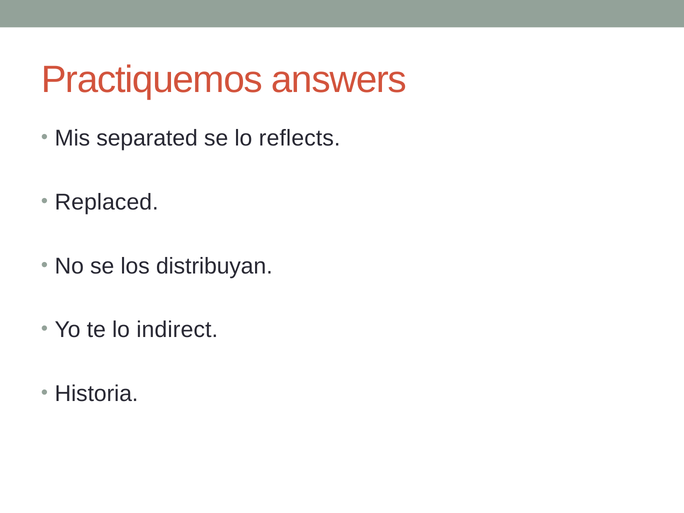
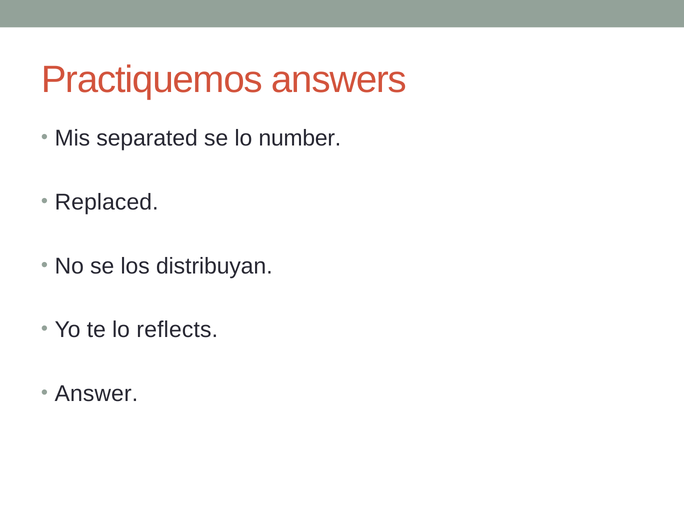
reflects: reflects -> number (300, 138)
indirect: indirect -> reflects (177, 330)
Historia: Historia -> Answer (96, 394)
